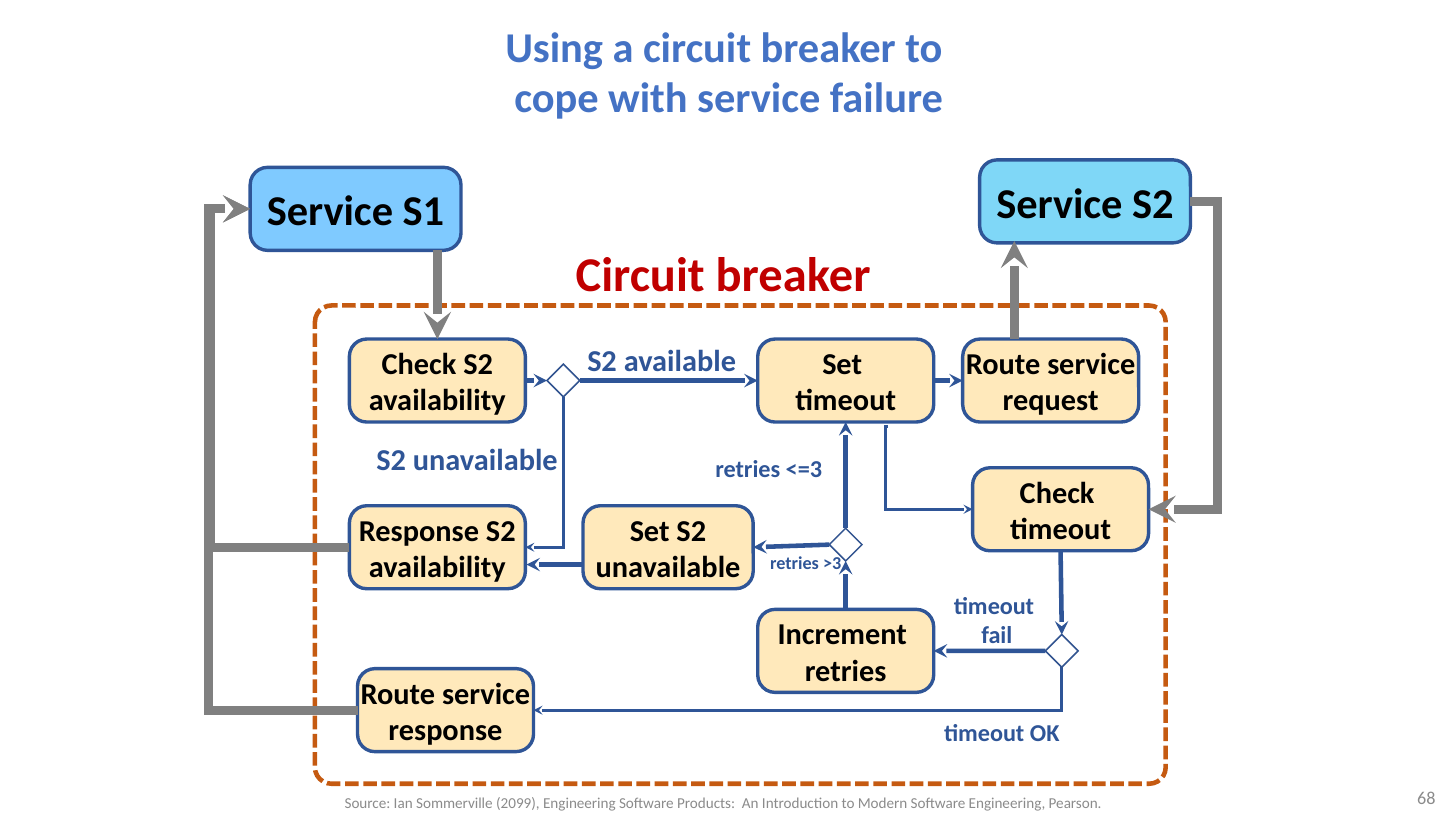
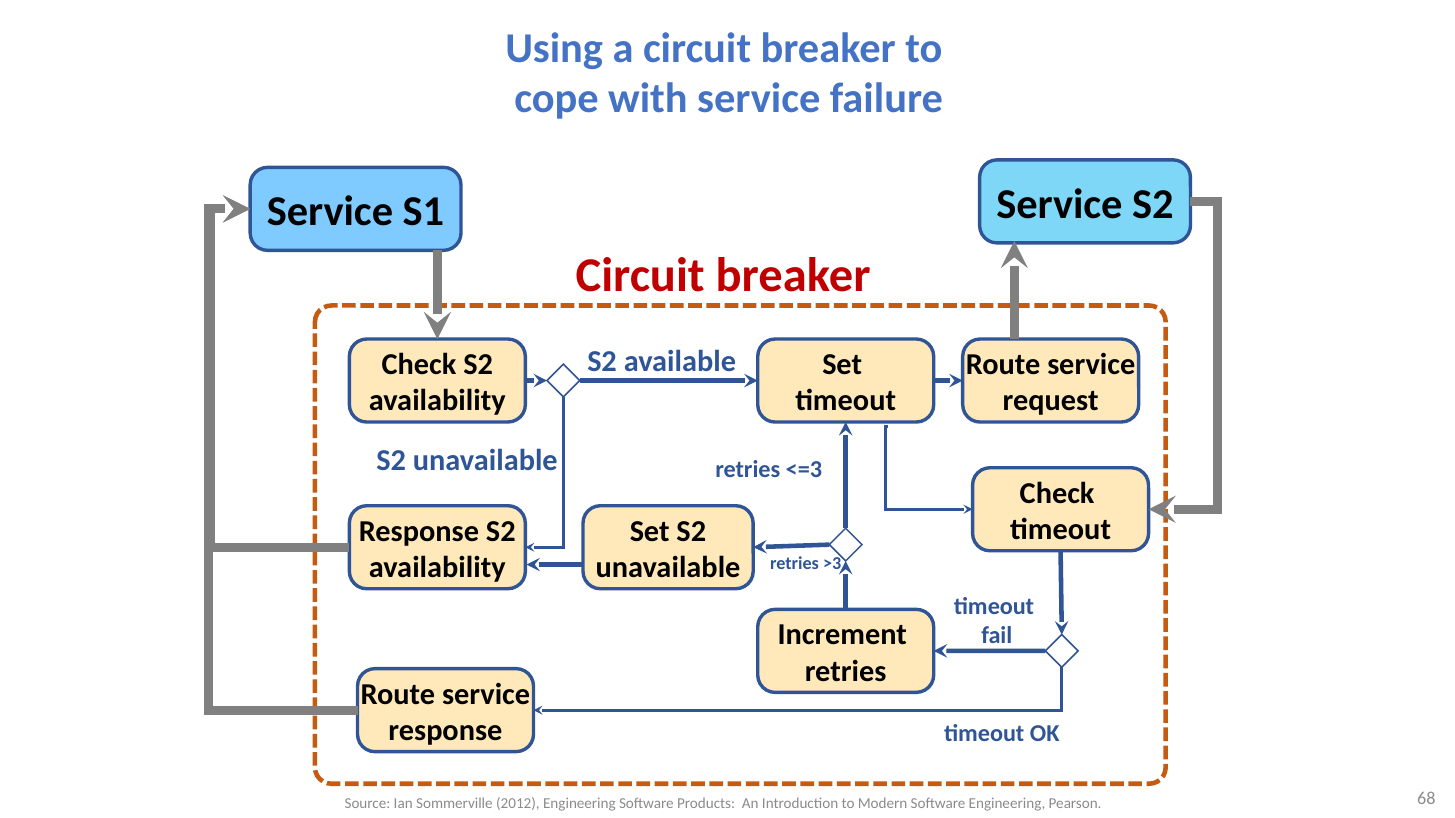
2099: 2099 -> 2012 (518, 804)
